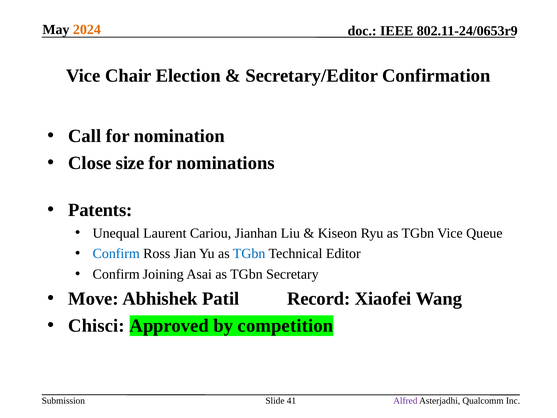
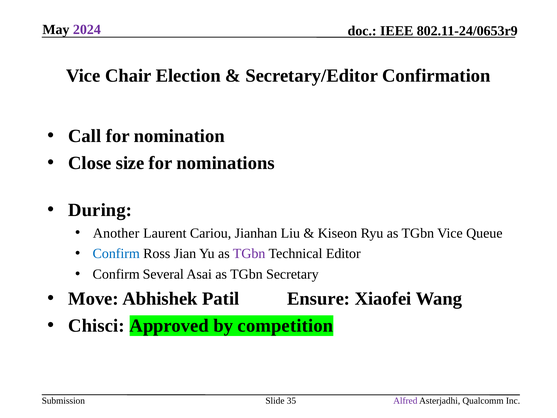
2024 colour: orange -> purple (87, 30)
Patents: Patents -> During (100, 210)
Unequal: Unequal -> Another (116, 233)
TGbn colour: blue -> purple (249, 254)
Joining: Joining -> Several (163, 274)
Record: Record -> Ensure (319, 299)
41: 41 -> 35 (291, 401)
